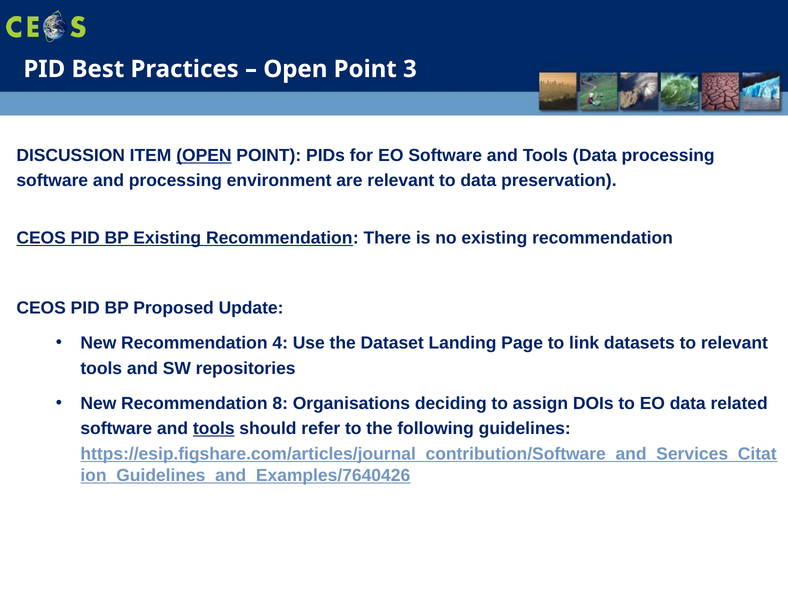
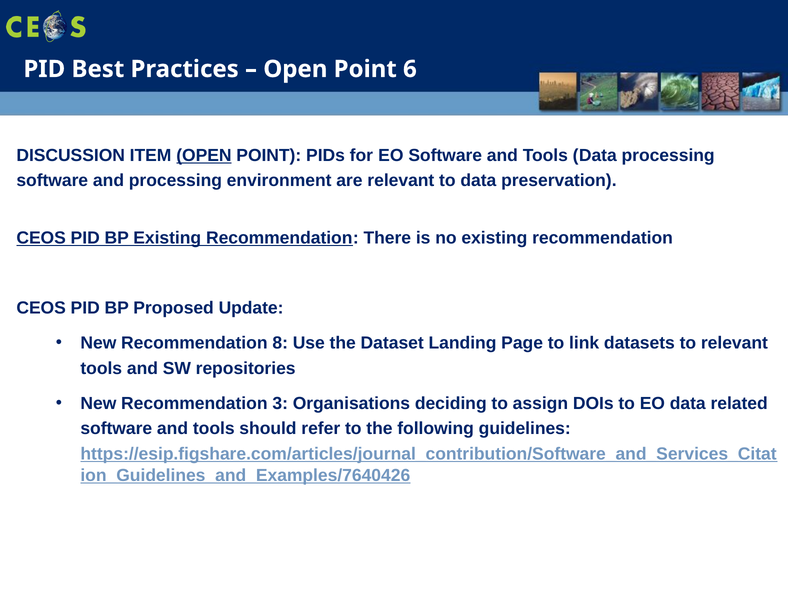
3: 3 -> 6 (410, 69)
4: 4 -> 8 (280, 343)
8: 8 -> 3 (280, 403)
tools underline: present -> none (214, 429)
